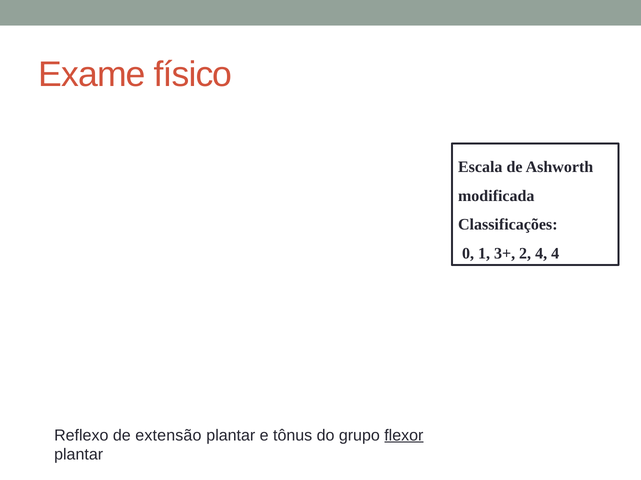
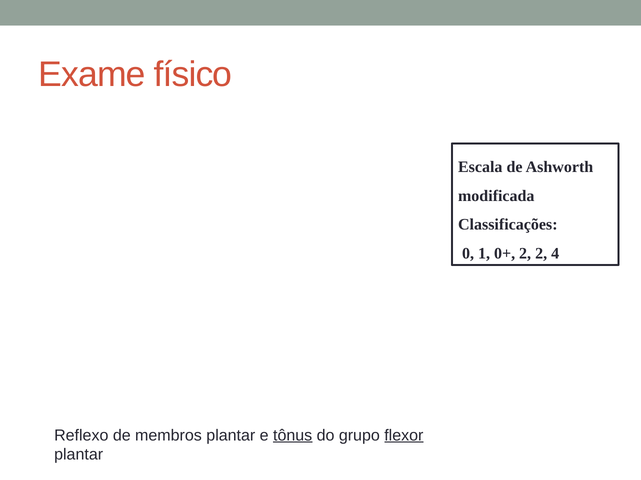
3+: 3+ -> 0+ (505, 254)
2 4: 4 -> 2 (541, 254)
extensão: extensão -> membros (168, 436)
tônus underline: none -> present (293, 436)
